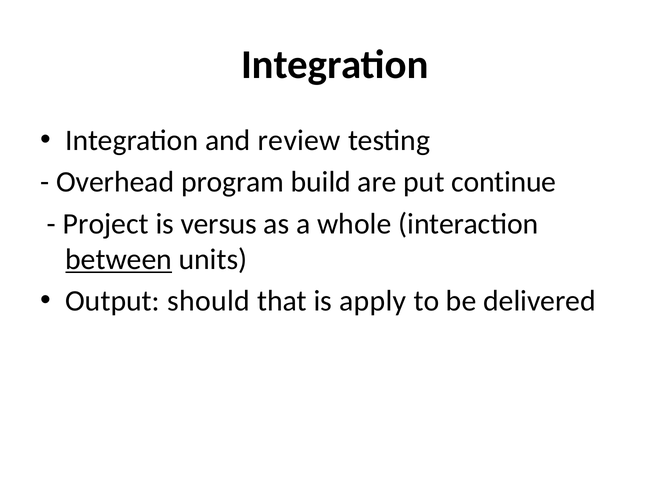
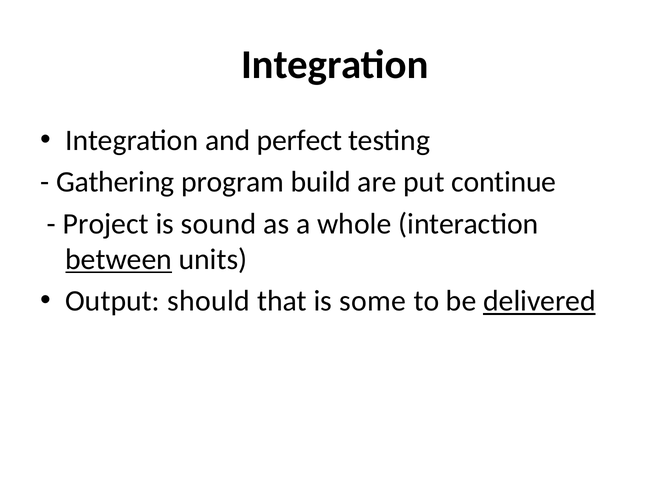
review: review -> perfect (300, 141)
Overhead: Overhead -> Gathering (115, 182)
versus: versus -> sound (219, 224)
apply: apply -> some (373, 301)
delivered underline: none -> present (540, 301)
